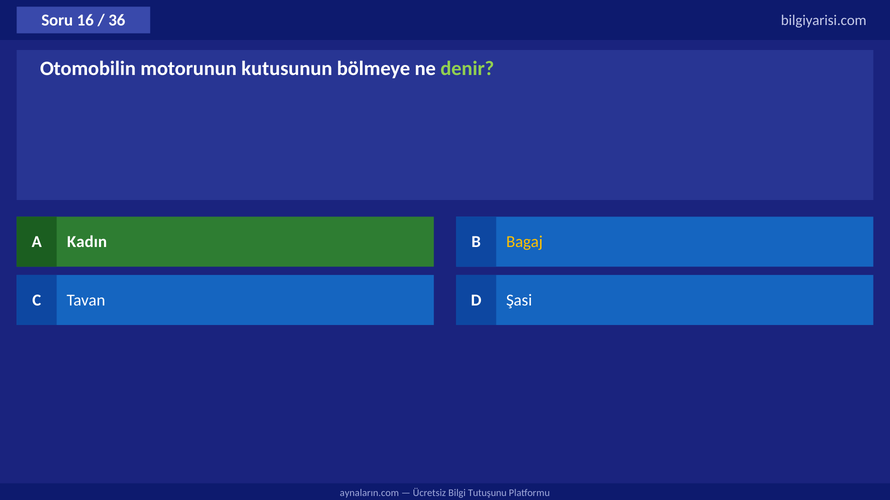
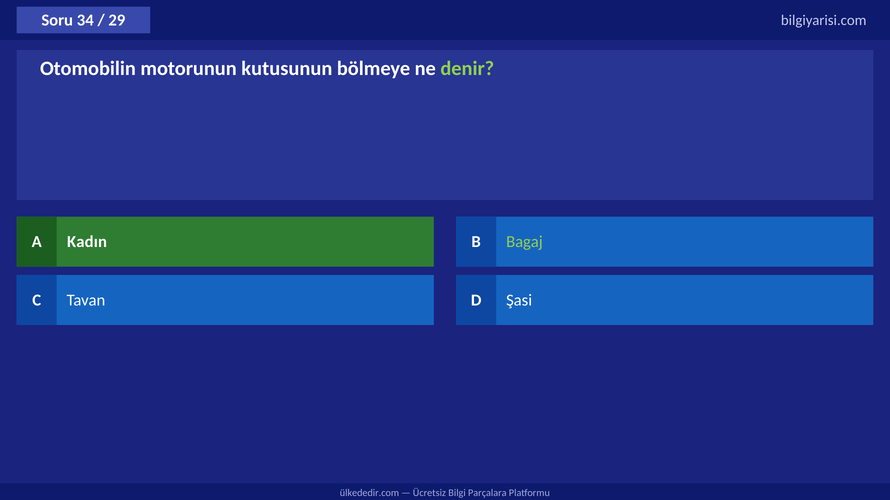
16: 16 -> 34 (85, 20)
36: 36 -> 29 (117, 20)
Bagaj colour: yellow -> light green (524, 242)
aynaların.com: aynaların.com -> ülkededir.com (369, 494)
Tutuşunu: Tutuşunu -> Parçalara (487, 494)
